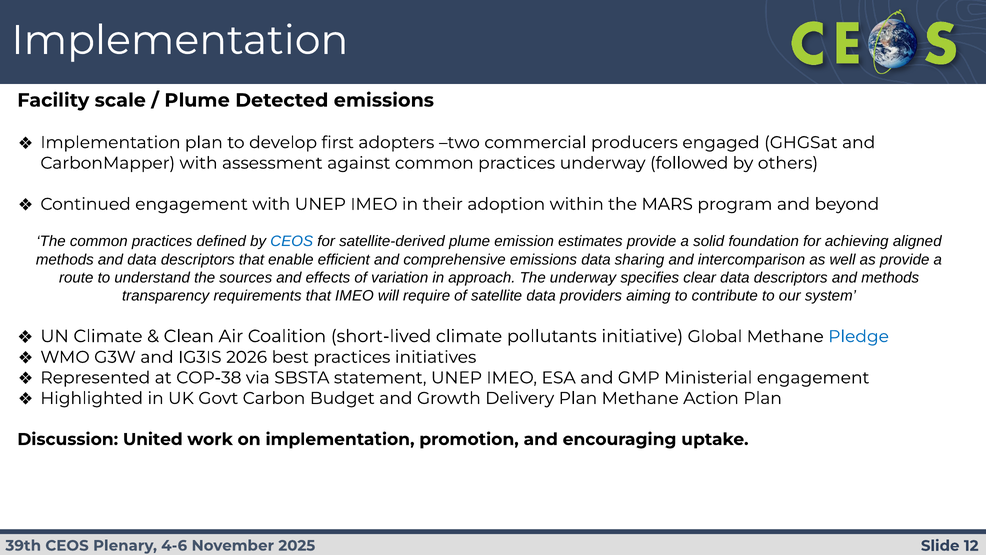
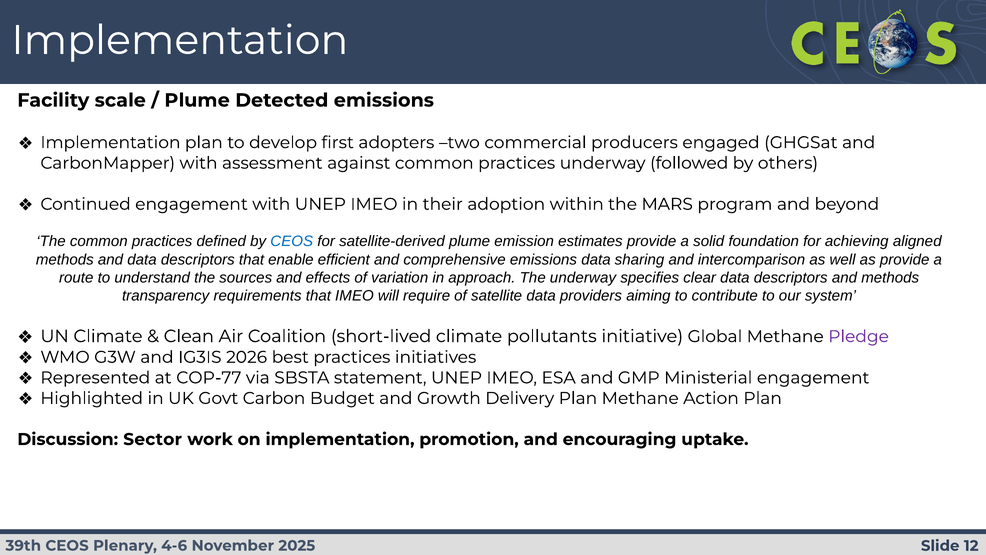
Pledge colour: blue -> purple (859, 336)
COP-38: COP-38 -> COP-77 (209, 377)
United: United -> Sector (153, 439)
